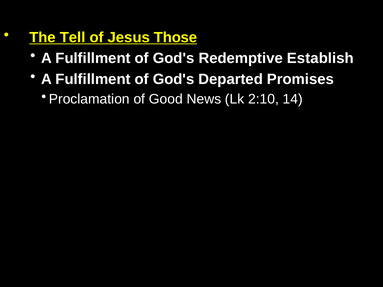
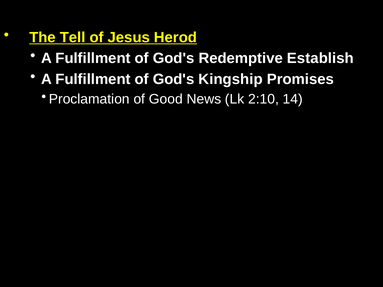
Those: Those -> Herod (175, 37)
Departed: Departed -> Kingship (231, 79)
